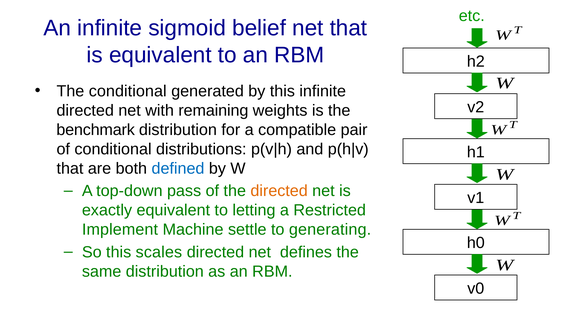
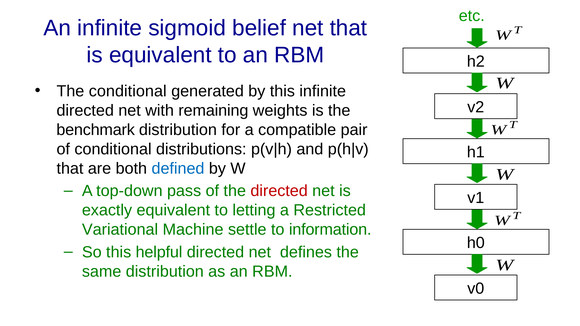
directed colour: orange -> red (279, 191)
Implement: Implement -> Variational (120, 230)
generating: generating -> information (330, 230)
scales: scales -> helpful (159, 252)
